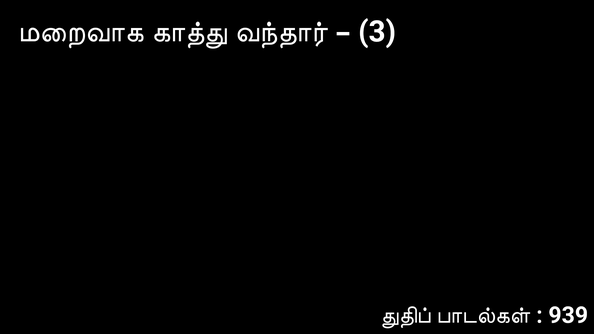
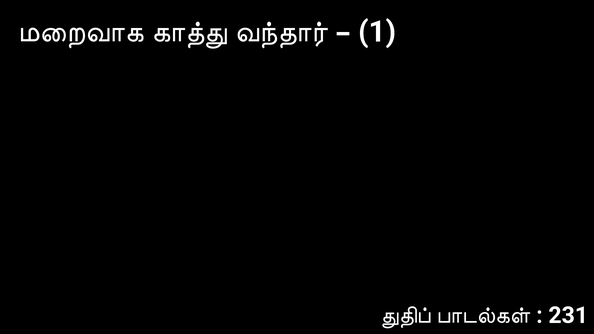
3: 3 -> 1 (377, 32)
939: 939 -> 231 (568, 315)
